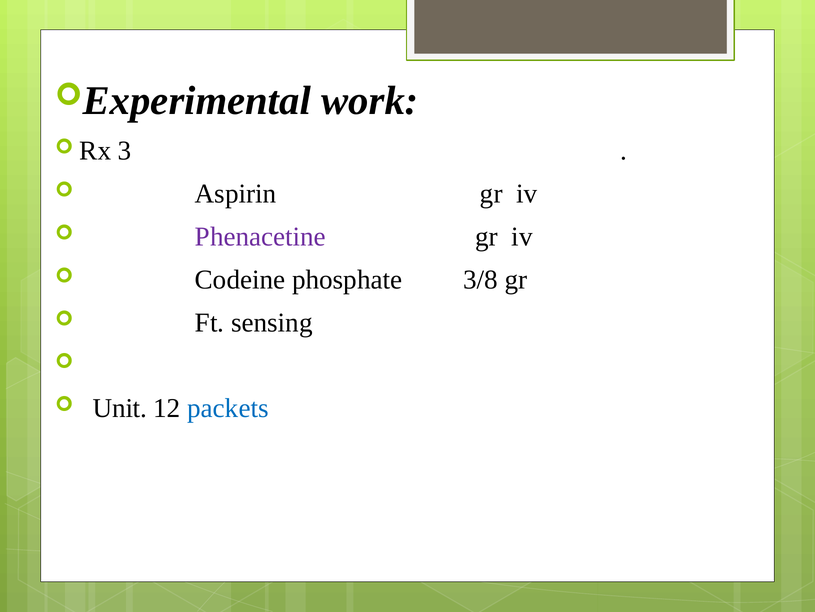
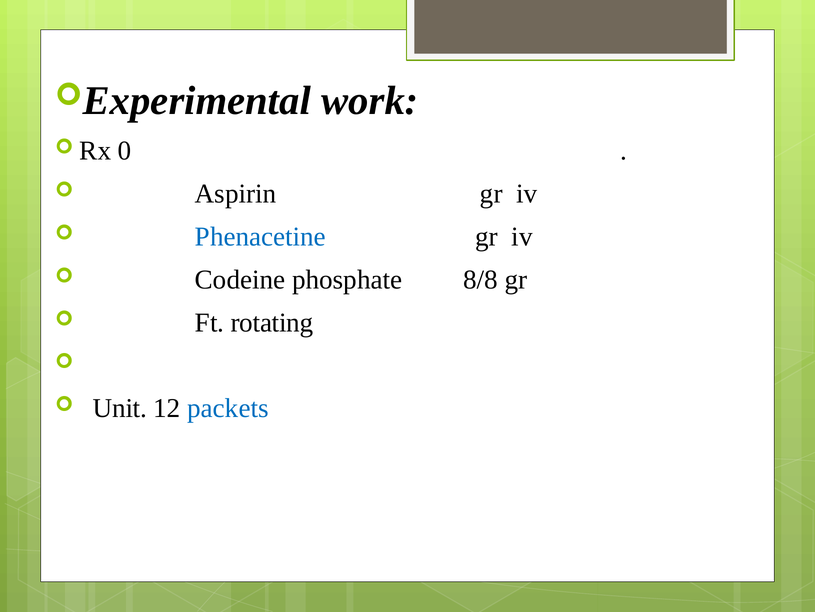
3: 3 -> 0 (125, 151)
Phenacetine colour: purple -> blue (260, 236)
3/8: 3/8 -> 8/8 (481, 279)
sensing: sensing -> rotating (272, 322)
